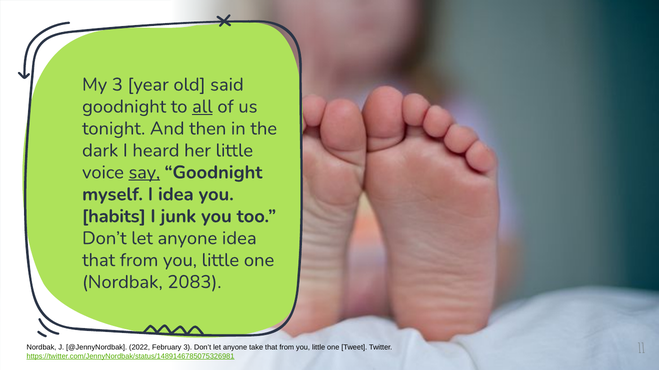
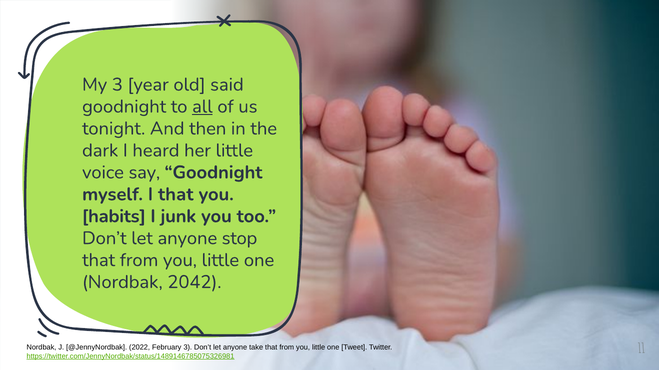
say underline: present -> none (144, 173)
I idea: idea -> that (176, 195)
anyone idea: idea -> stop (239, 239)
2083: 2083 -> 2042 (194, 283)
